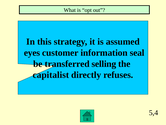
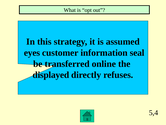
selling: selling -> online (104, 64)
capitalist: capitalist -> displayed (51, 75)
